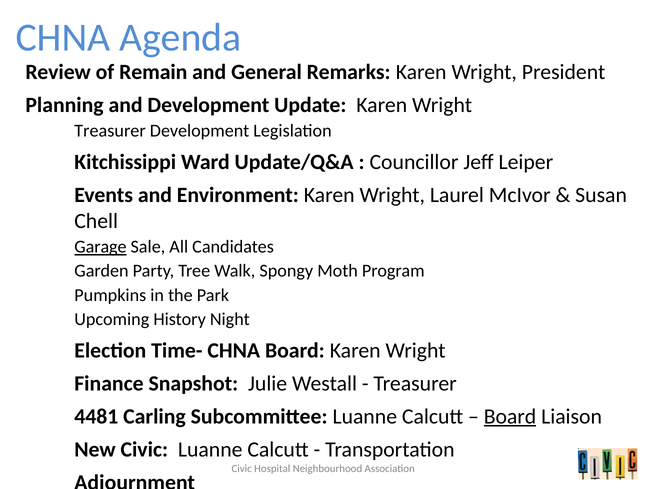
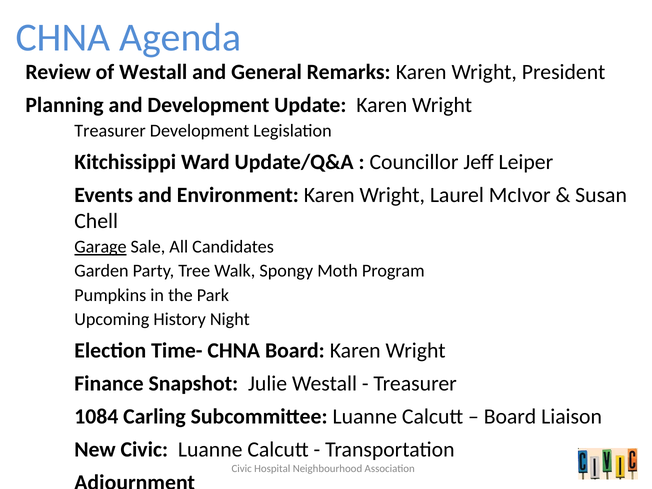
of Remain: Remain -> Westall (153, 72)
4481: 4481 -> 1084 (96, 416)
Board underline: present -> none (510, 416)
